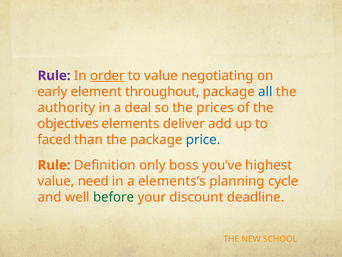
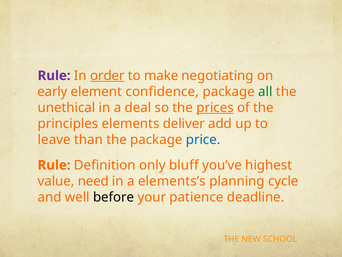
to value: value -> make (161, 76)
throughout: throughout -> confidence (162, 91)
all colour: blue -> green (265, 91)
authority: authority -> unethical (66, 107)
prices underline: none -> present (215, 107)
objectives: objectives -> principles (68, 123)
faced: faced -> leave (54, 139)
boss: boss -> bluff (184, 165)
before colour: green -> black (114, 197)
discount: discount -> patience (196, 197)
